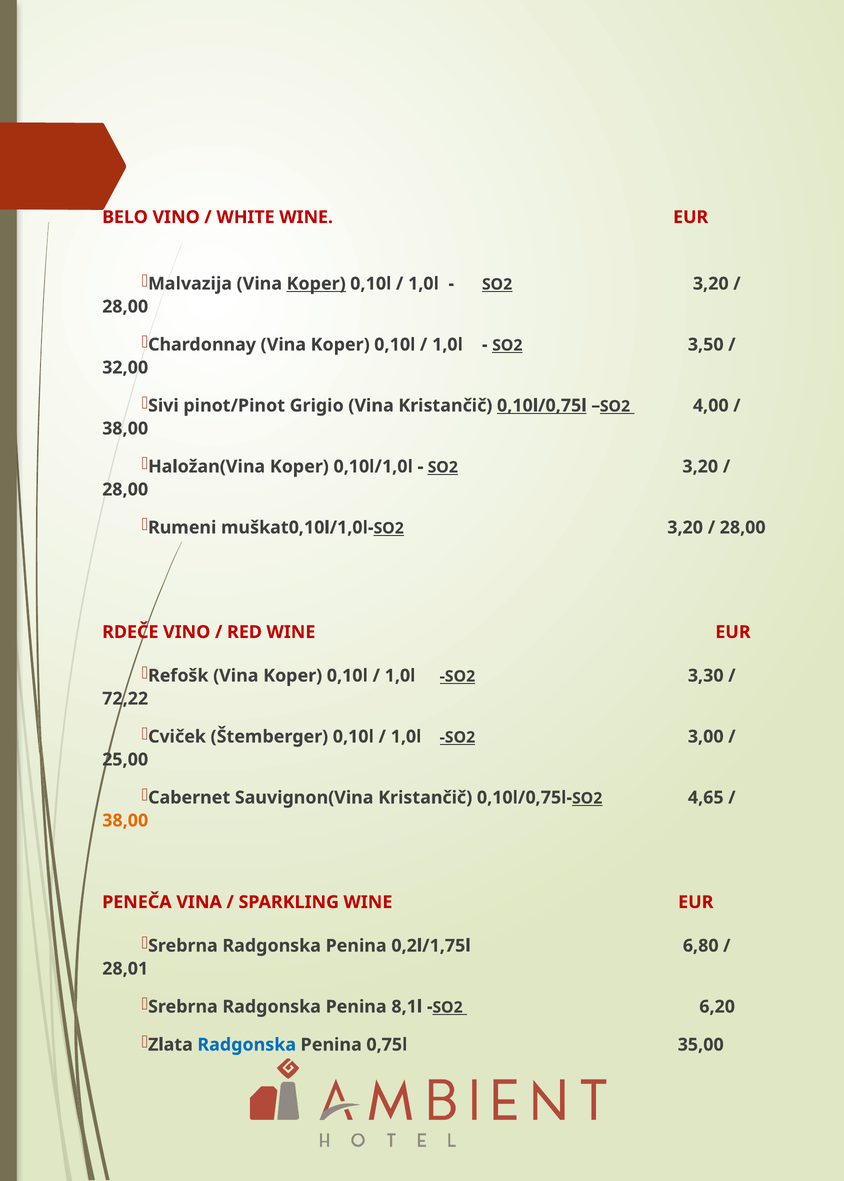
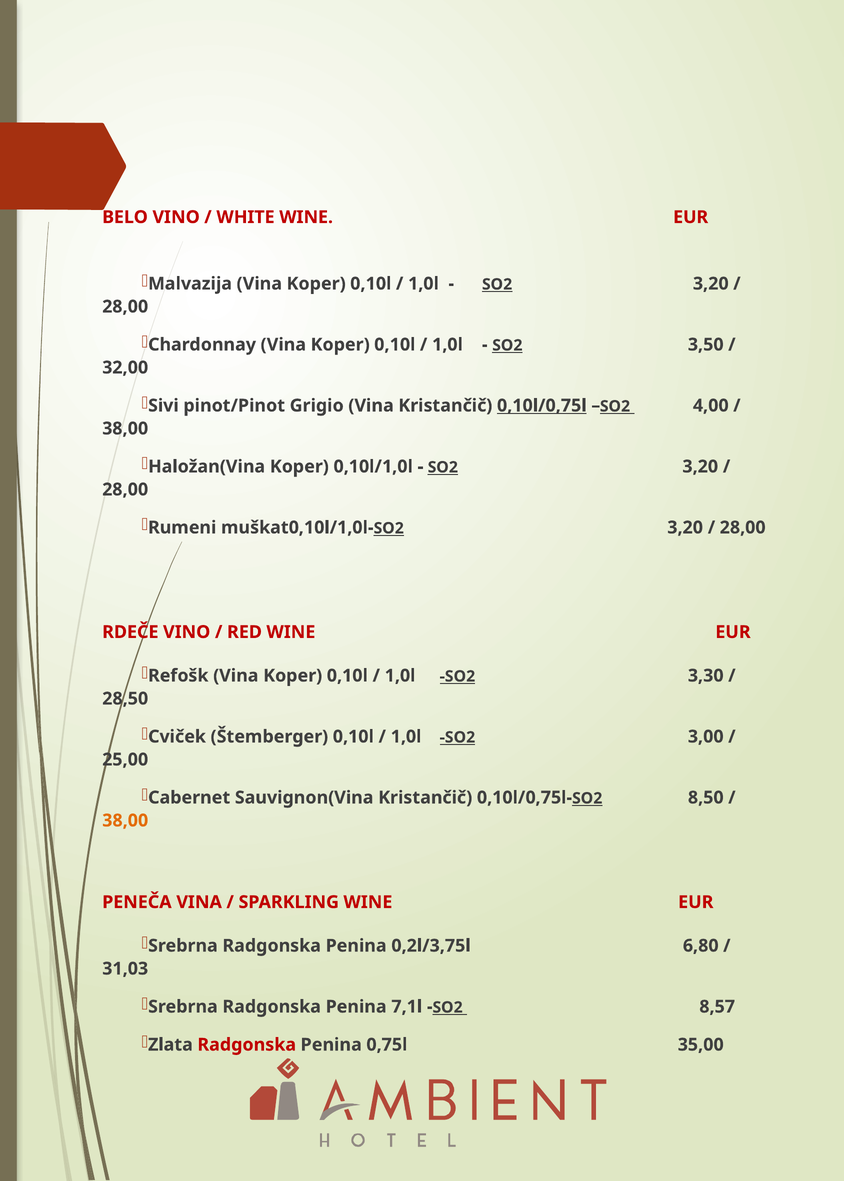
Koper underline: present -> none (316, 284)
72,22: 72,22 -> 28,50 (125, 699)
4,65: 4,65 -> 8,50 (706, 798)
0,2l/1,75l: 0,2l/1,75l -> 0,2l/3,75l (431, 946)
28,01: 28,01 -> 31,03 (125, 969)
8,1l: 8,1l -> 7,1l (407, 1007)
6,20: 6,20 -> 8,57 (717, 1007)
Radgonska colour: blue -> red (247, 1045)
